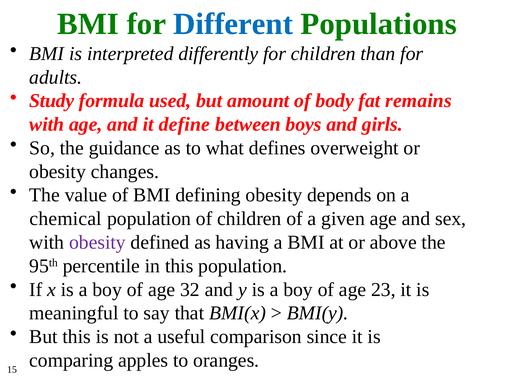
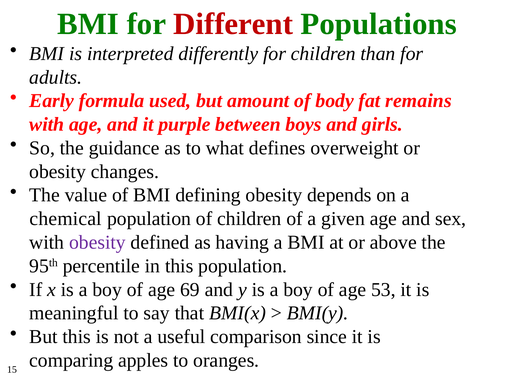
Different colour: blue -> red (233, 24)
Study: Study -> Early (52, 101)
define: define -> purple (184, 125)
32: 32 -> 69 (190, 290)
23: 23 -> 53 (383, 290)
